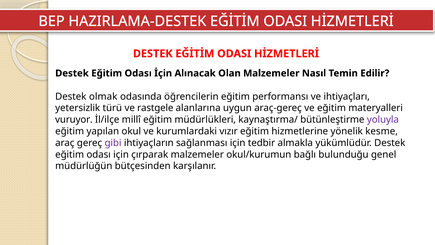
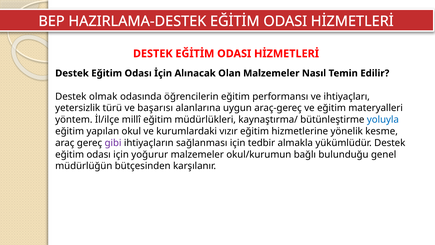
rastgele: rastgele -> başarısı (155, 108)
vuruyor: vuruyor -> yöntem (74, 120)
yoluyla colour: purple -> blue (383, 120)
çırparak: çırparak -> yoğurur (150, 154)
